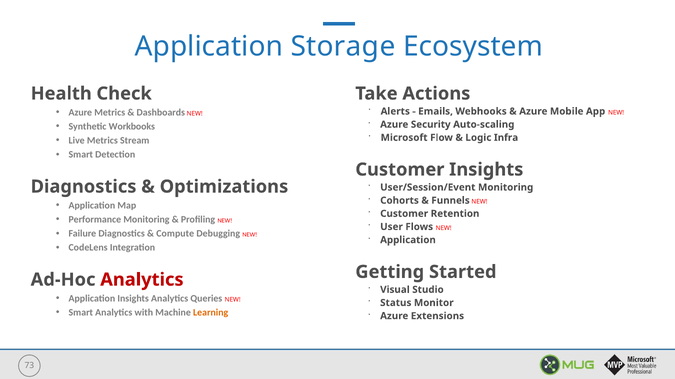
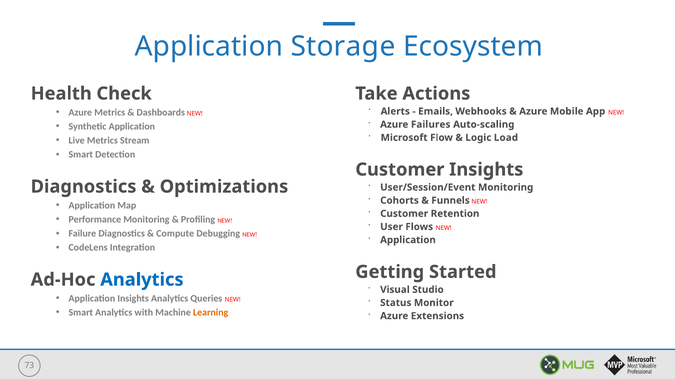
Security: Security -> Failures (431, 125)
Synthetic Workbooks: Workbooks -> Application (132, 127)
Infra: Infra -> Load (506, 138)
Analytics colour: red -> blue (142, 280)
